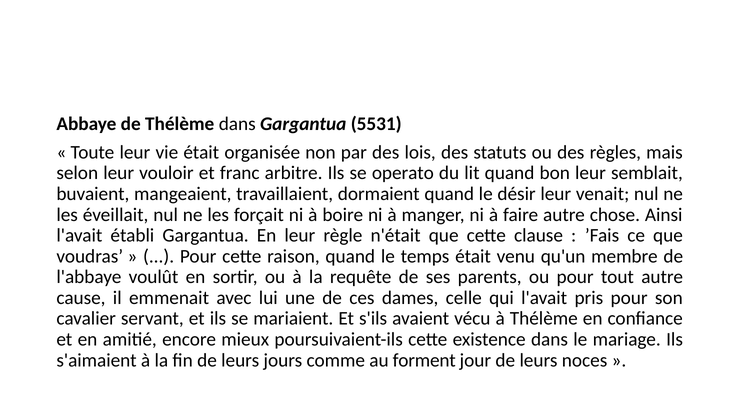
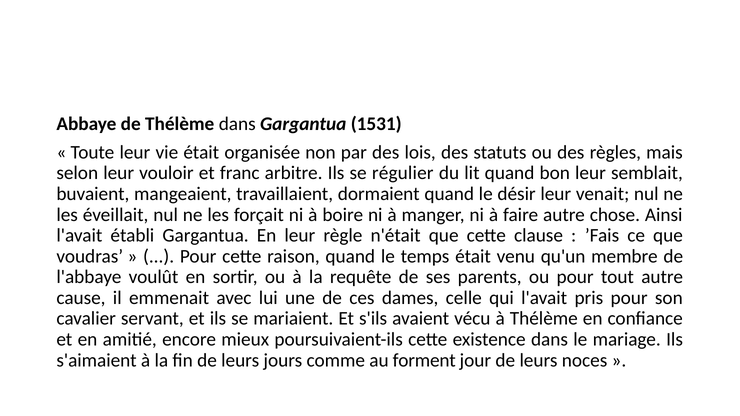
5531: 5531 -> 1531 (376, 124)
operato: operato -> régulier (403, 173)
